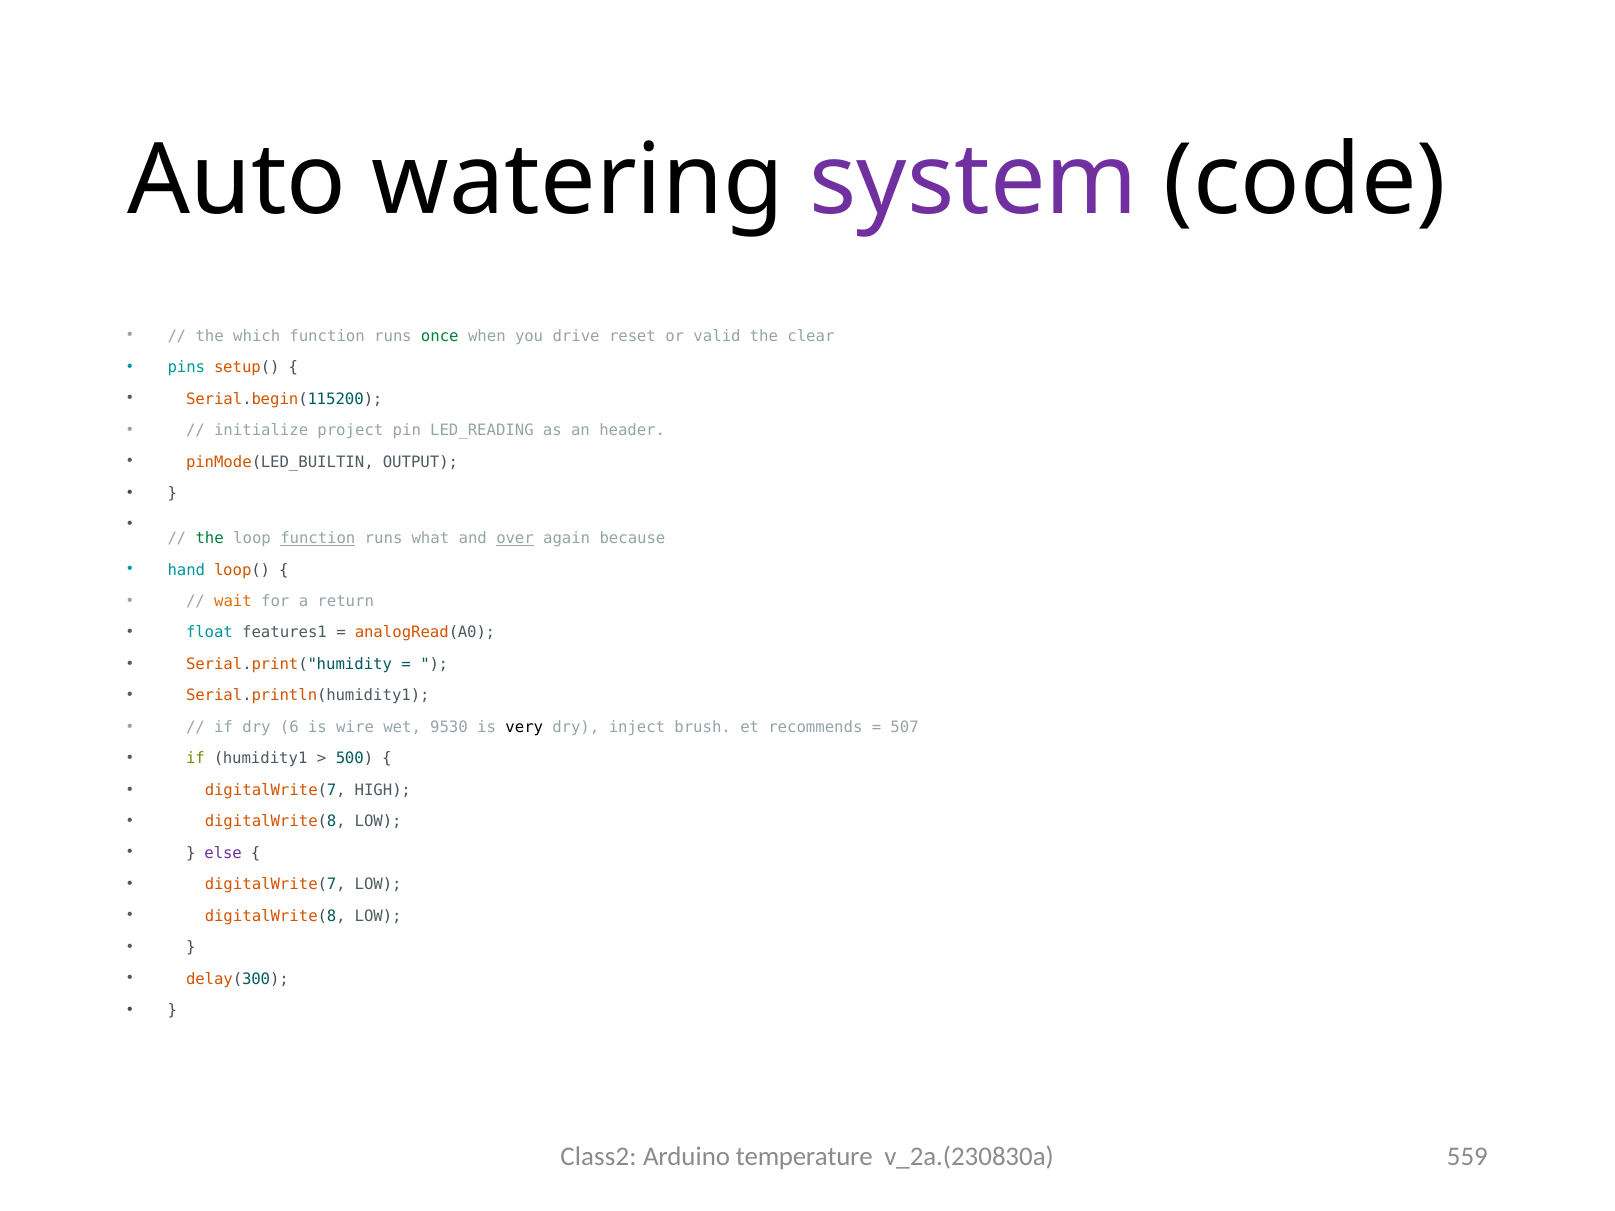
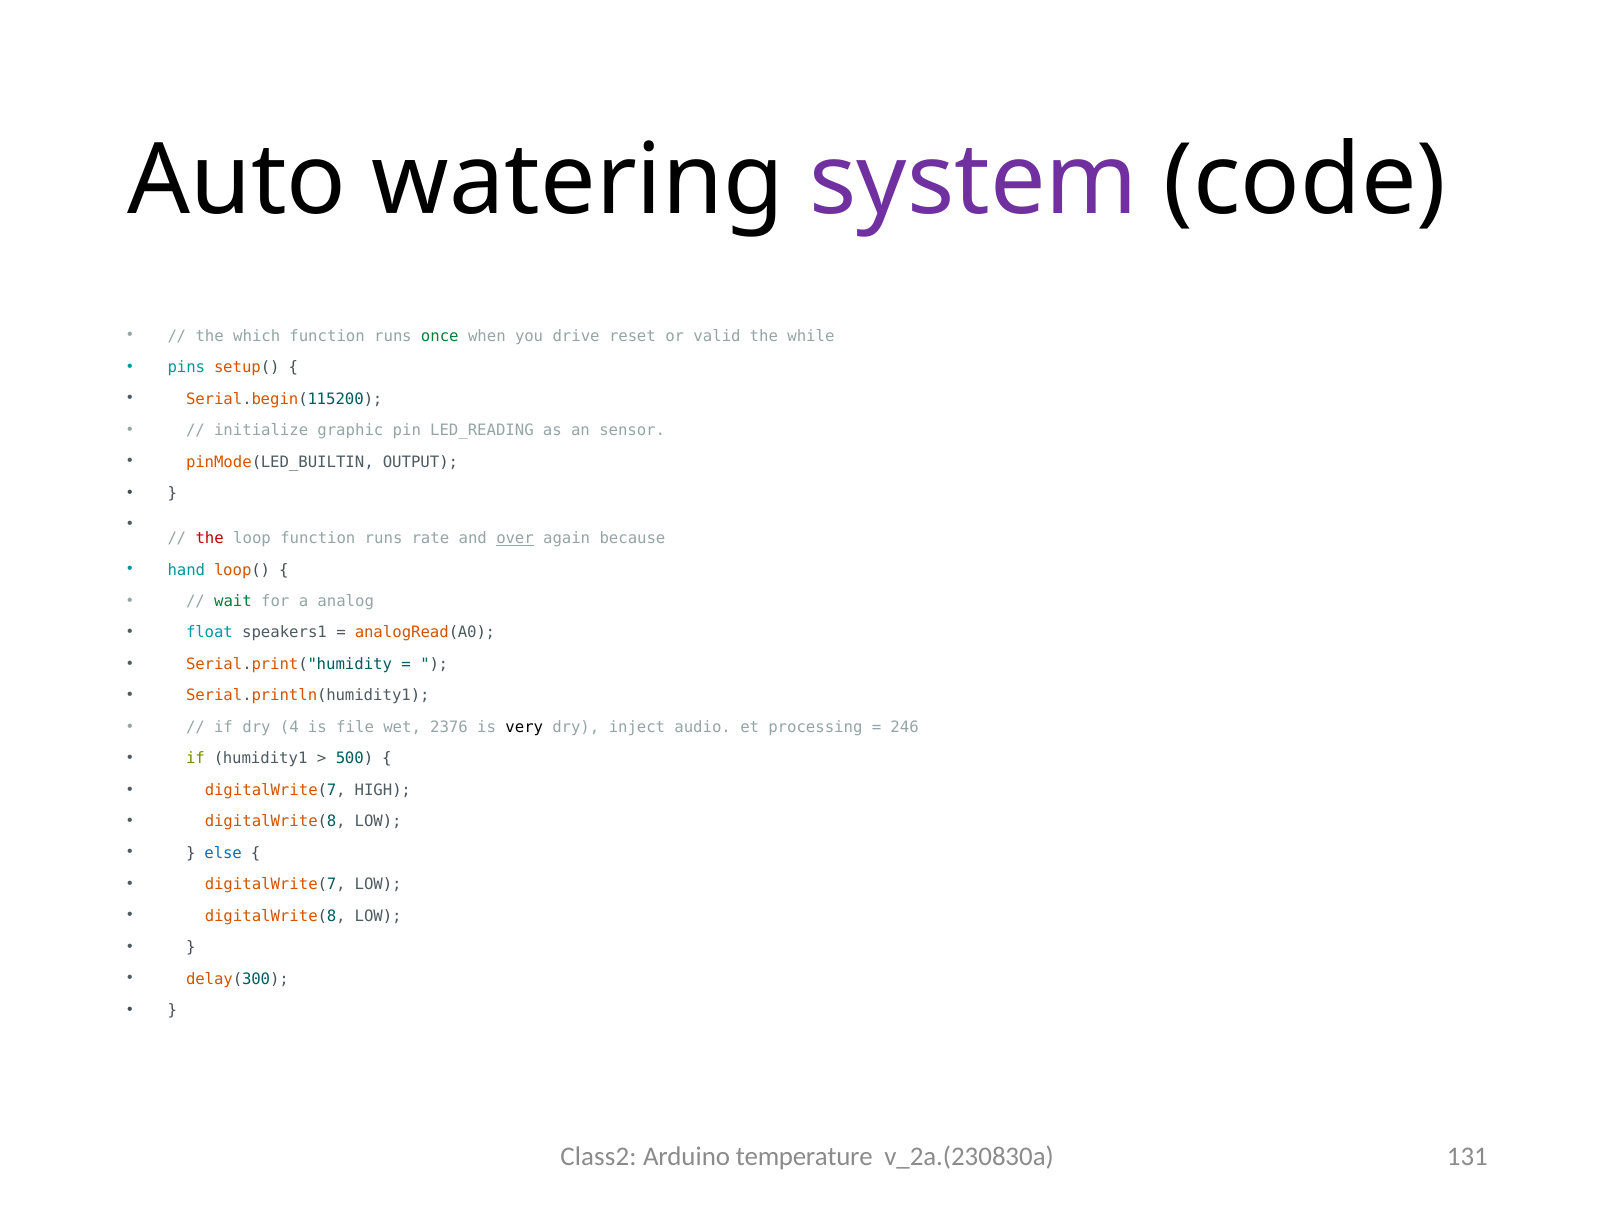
clear: clear -> while (811, 336)
project: project -> graphic (350, 431)
header: header -> sensor (632, 431)
the colour: green -> red (210, 539)
function underline: present -> none (318, 539)
what: what -> rate (430, 539)
wait colour: orange -> green (233, 601)
return: return -> analog (346, 601)
features1: features1 -> speakers1 (285, 633)
6: 6 -> 4 (289, 727)
wire: wire -> file (355, 727)
9530: 9530 -> 2376 (449, 727)
brush: brush -> audio (703, 727)
recommends: recommends -> processing (815, 727)
507: 507 -> 246 (905, 727)
else colour: purple -> blue (223, 853)
559: 559 -> 131 (1467, 1156)
